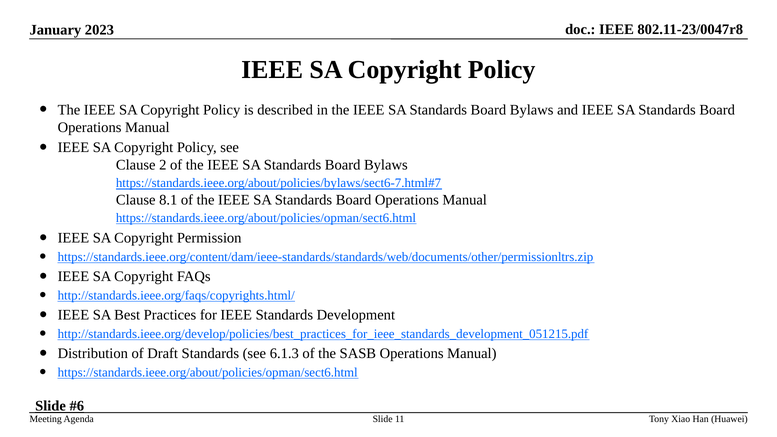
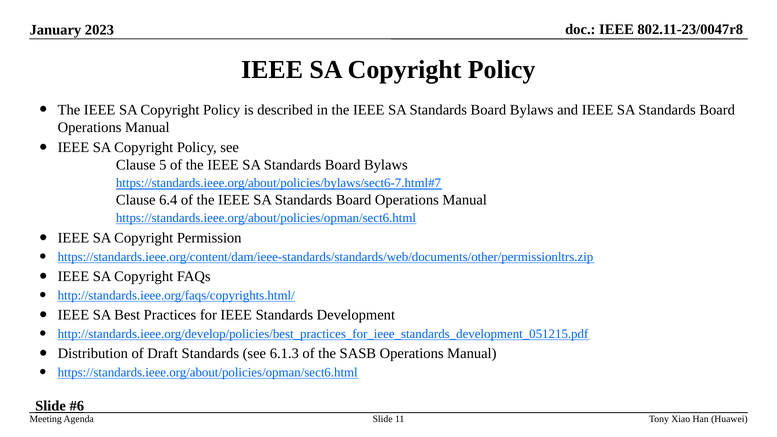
2: 2 -> 5 (163, 165)
8.1: 8.1 -> 6.4 (168, 200)
